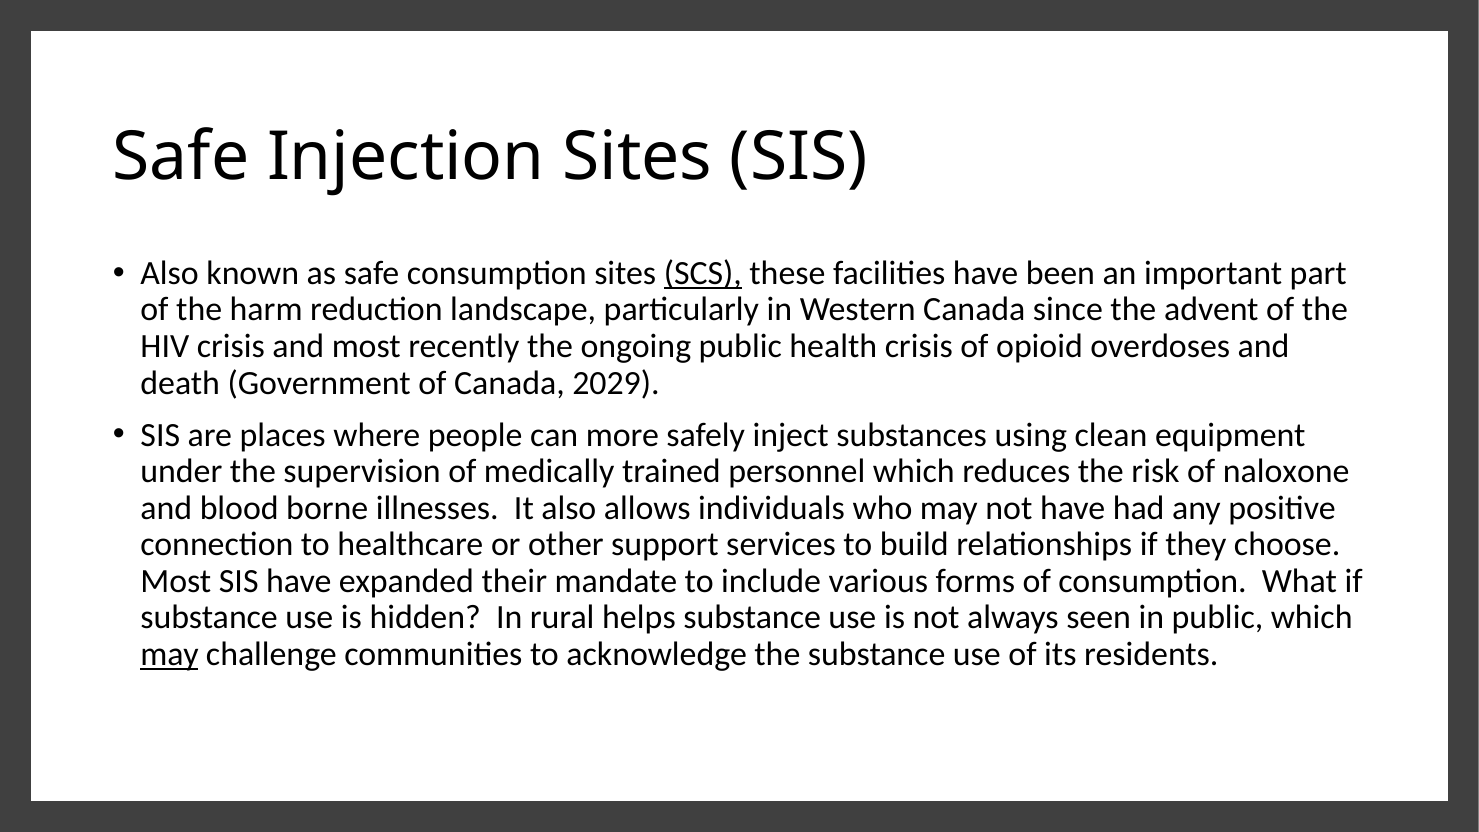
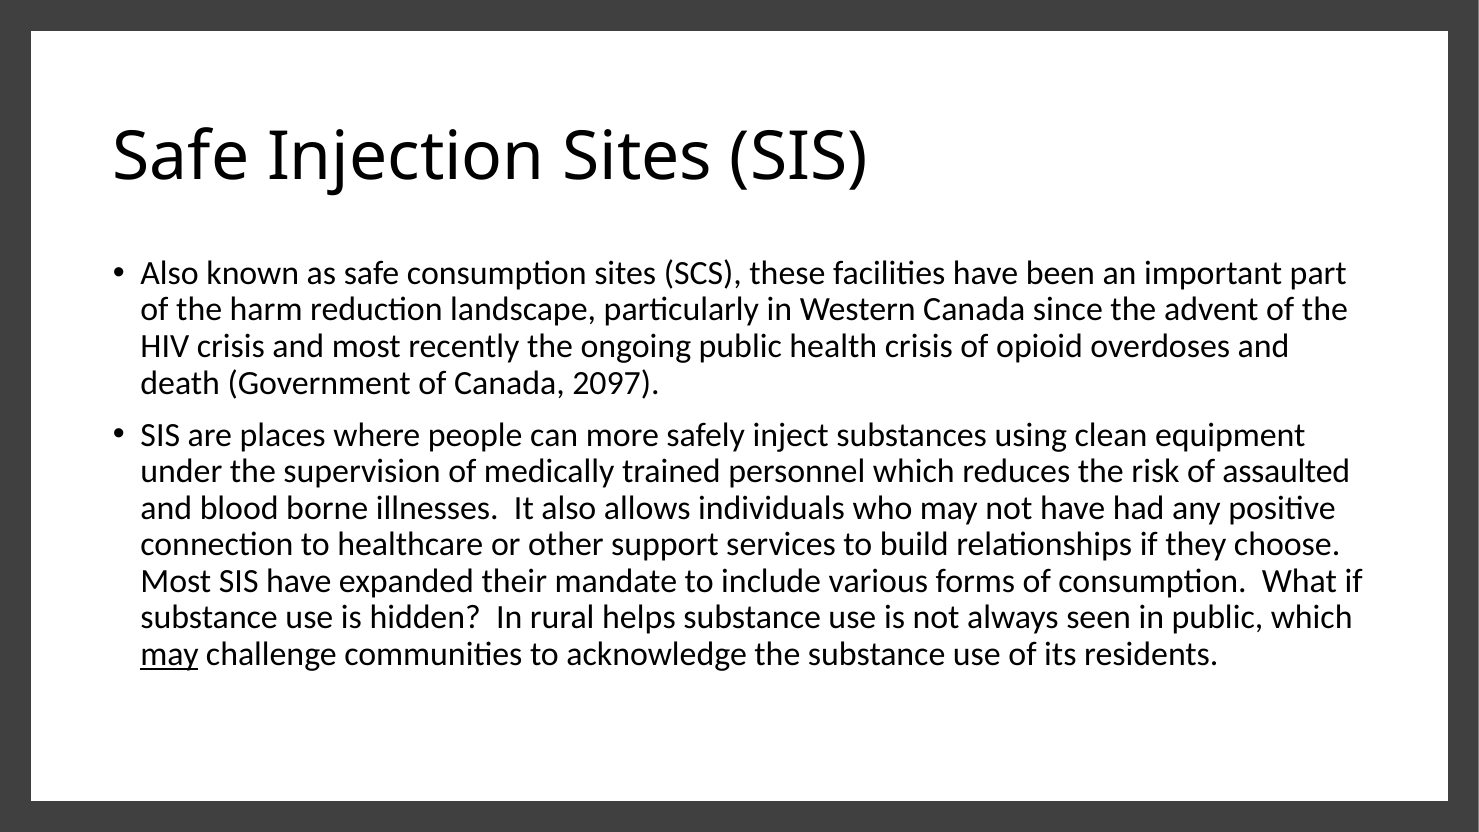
SCS underline: present -> none (703, 273)
2029: 2029 -> 2097 (616, 383)
naloxone: naloxone -> assaulted (1286, 471)
